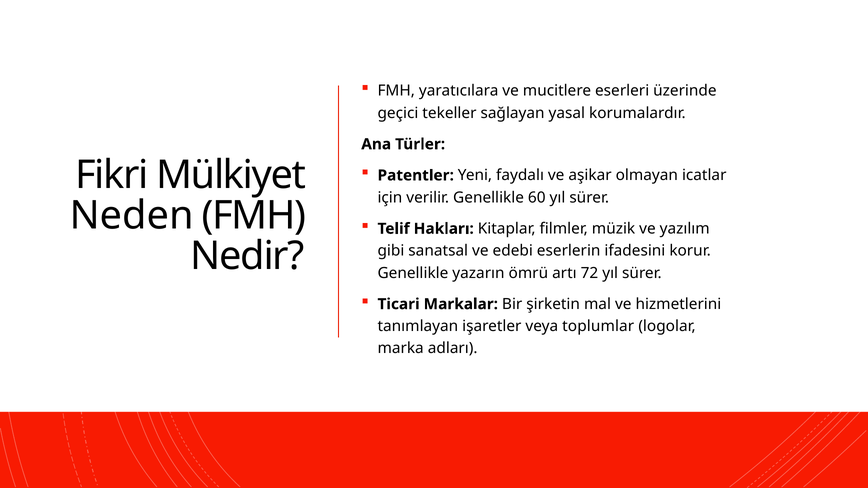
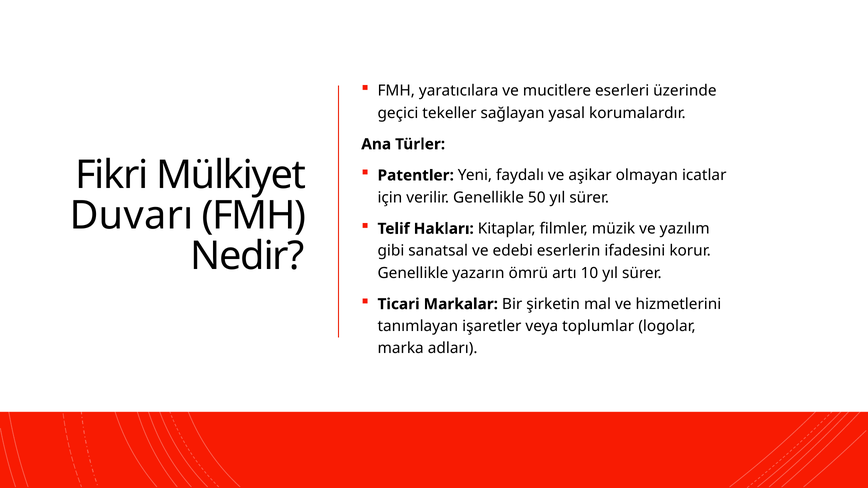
60: 60 -> 50 (537, 198)
Neden: Neden -> Duvarı (132, 216)
72: 72 -> 10 (589, 273)
